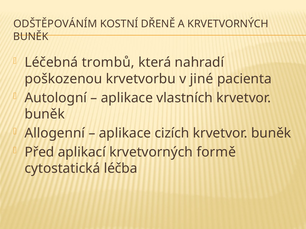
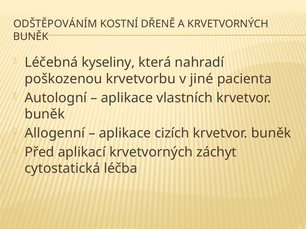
trombů: trombů -> kyseliny (108, 63)
formě: formě -> záchyt (216, 152)
